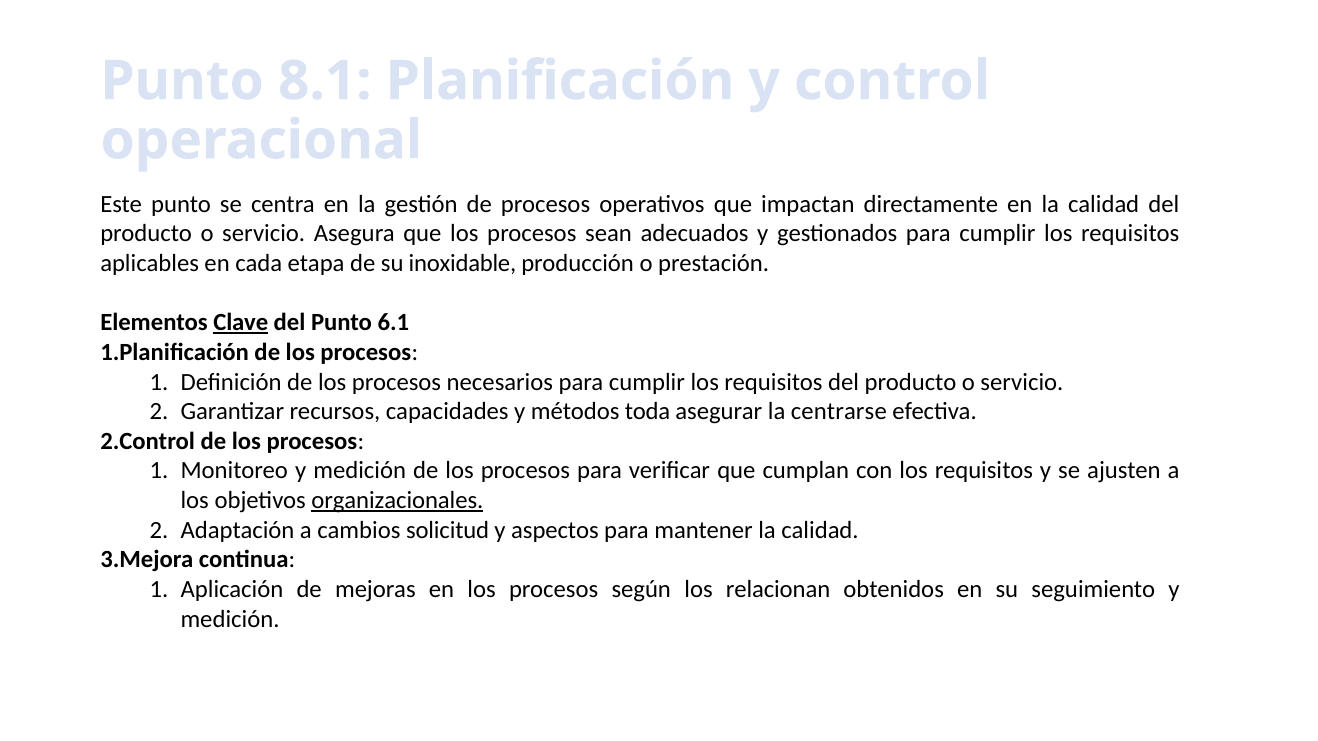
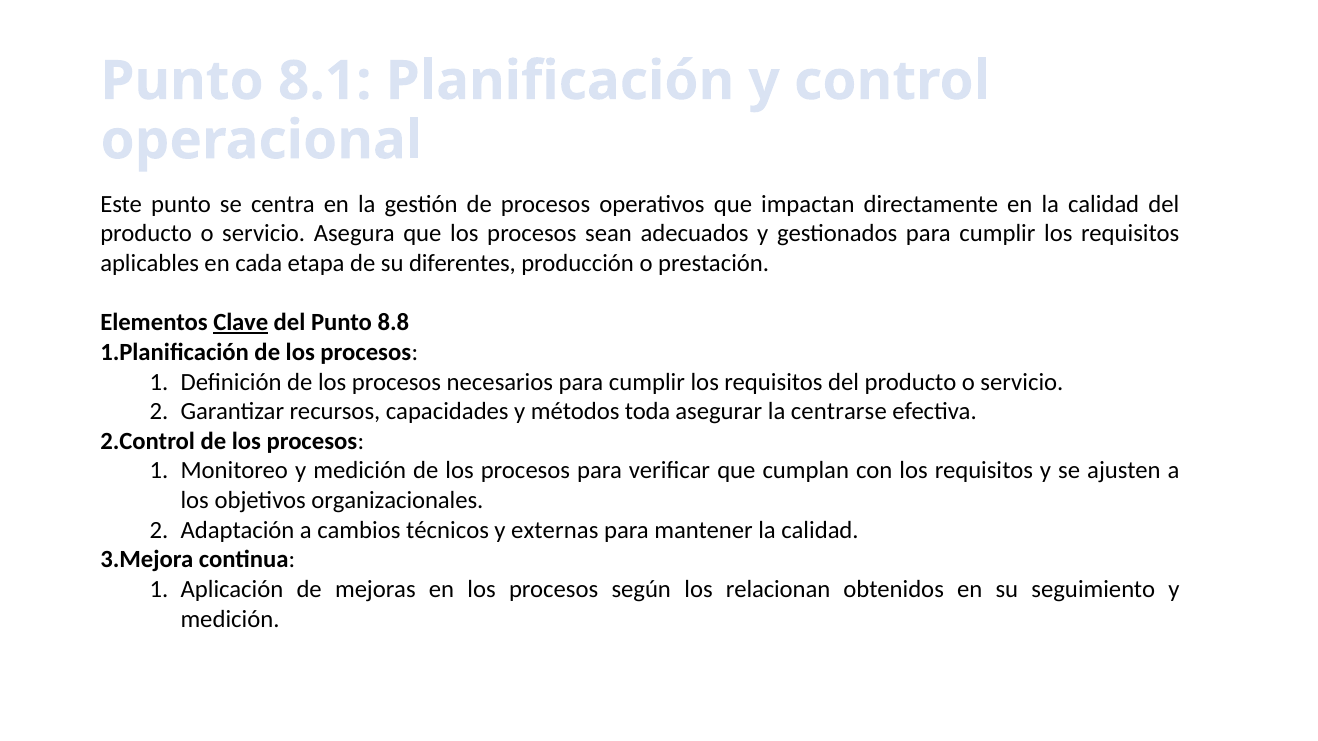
inoxidable: inoxidable -> diferentes (462, 263)
6.1: 6.1 -> 8.8 (393, 323)
organizacionales underline: present -> none (397, 501)
solicitud: solicitud -> técnicos (448, 530)
aspectos: aspectos -> externas (555, 530)
